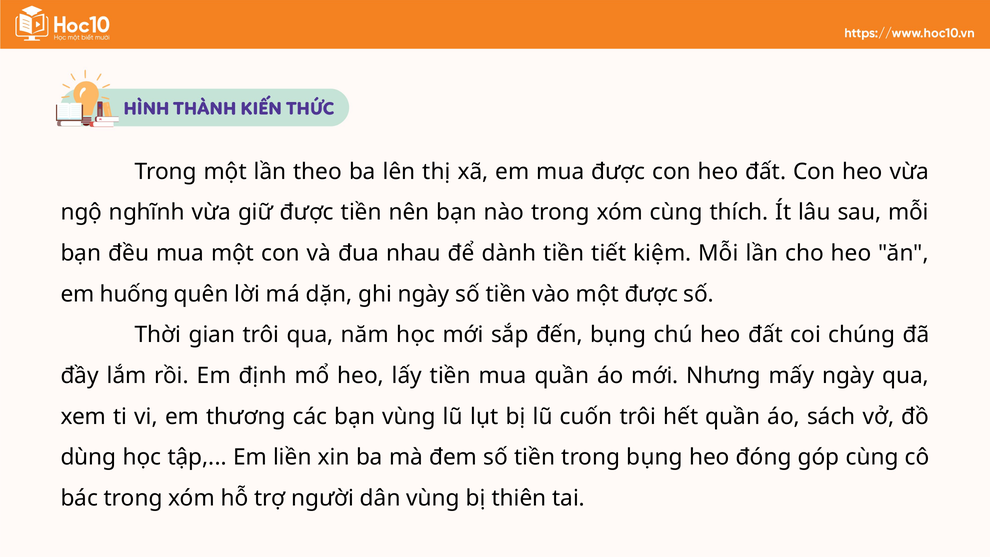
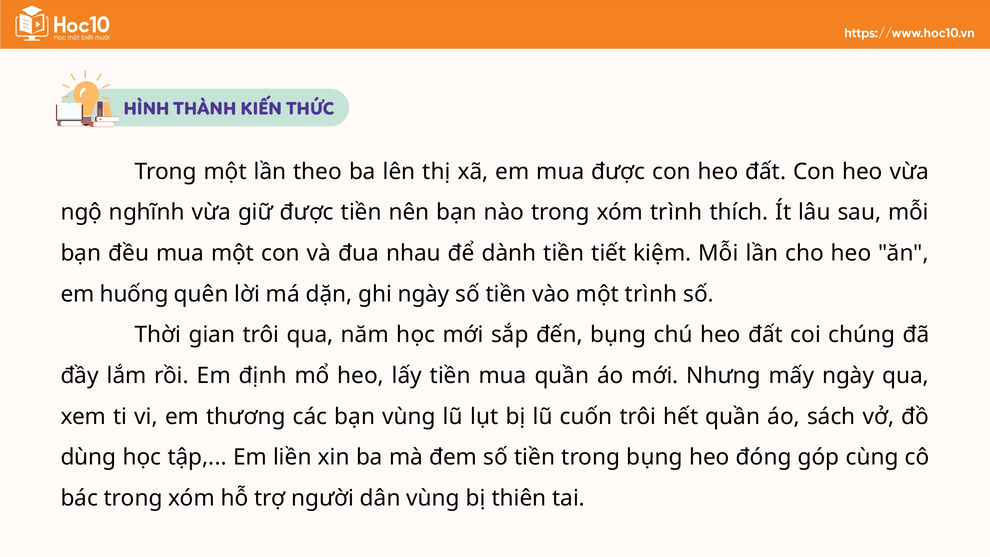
xóm cùng: cùng -> trình (676, 212)
một được: được -> trình (651, 294)
